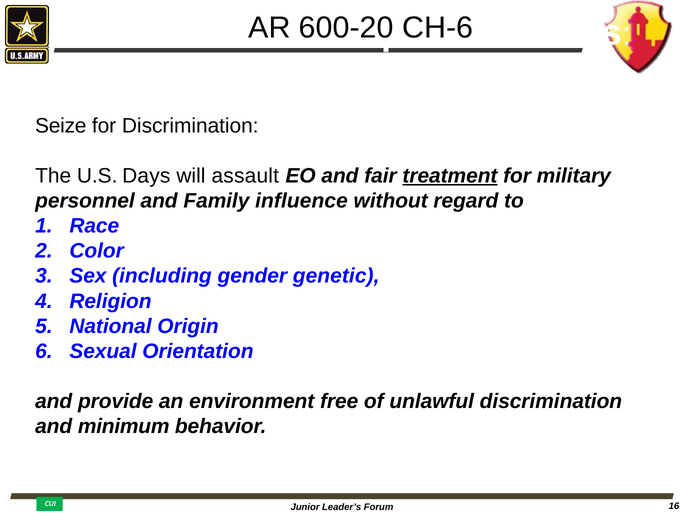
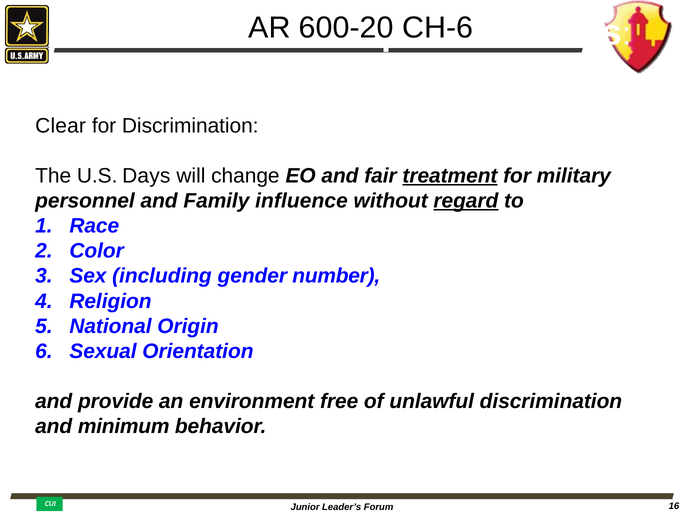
Seize: Seize -> Clear (61, 126)
assault: assault -> change (245, 176)
regard underline: none -> present (466, 201)
genetic: genetic -> number (336, 276)
